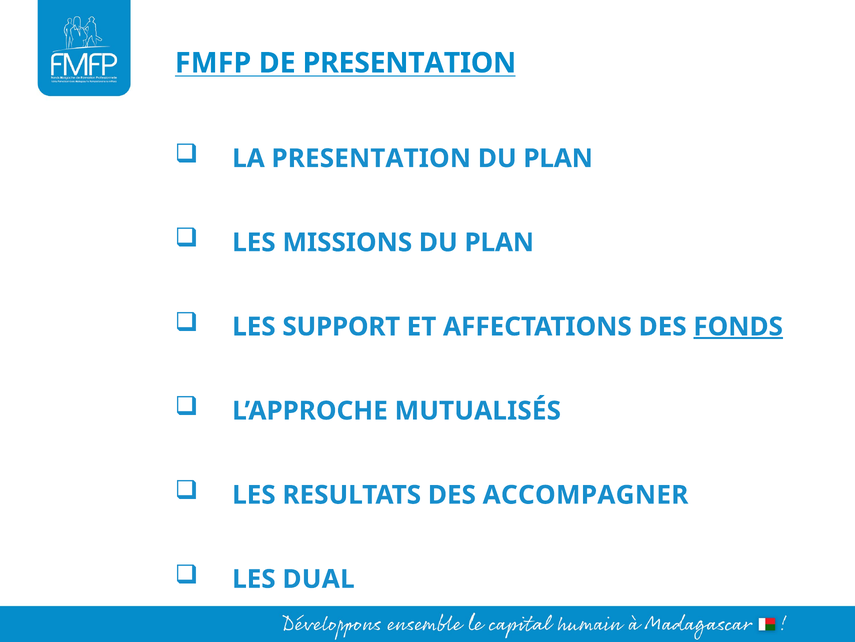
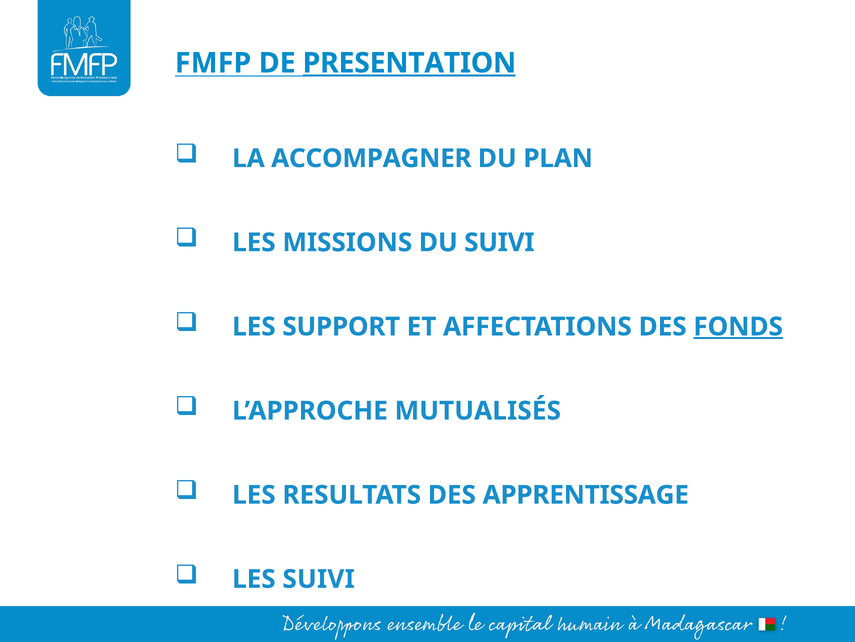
PRESENTATION underline: none -> present (409, 63)
LA PRESENTATION: PRESENTATION -> ACCOMPAGNER (371, 158)
MISSIONS DU PLAN: PLAN -> SUIVI (499, 242)
ACCOMPAGNER: ACCOMPAGNER -> APPRENTISSAGE (586, 494)
LES DUAL: DUAL -> SUIVI (319, 579)
